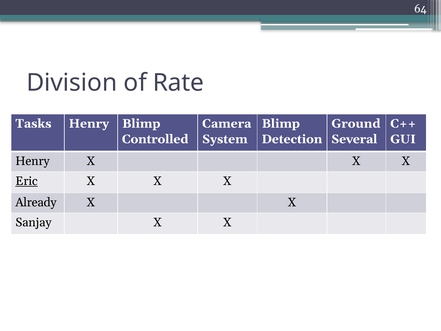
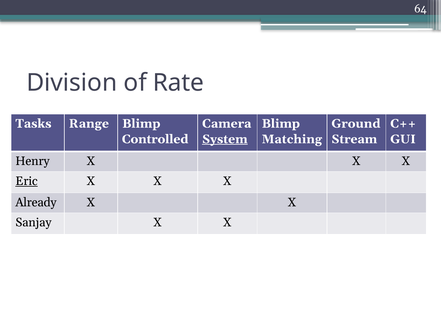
Tasks Henry: Henry -> Range (89, 123)
System underline: none -> present (225, 139)
Detection: Detection -> Matching (292, 139)
Several: Several -> Stream (354, 139)
